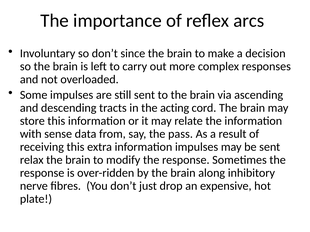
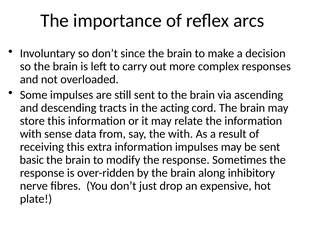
the pass: pass -> with (181, 134)
relax: relax -> basic (32, 160)
